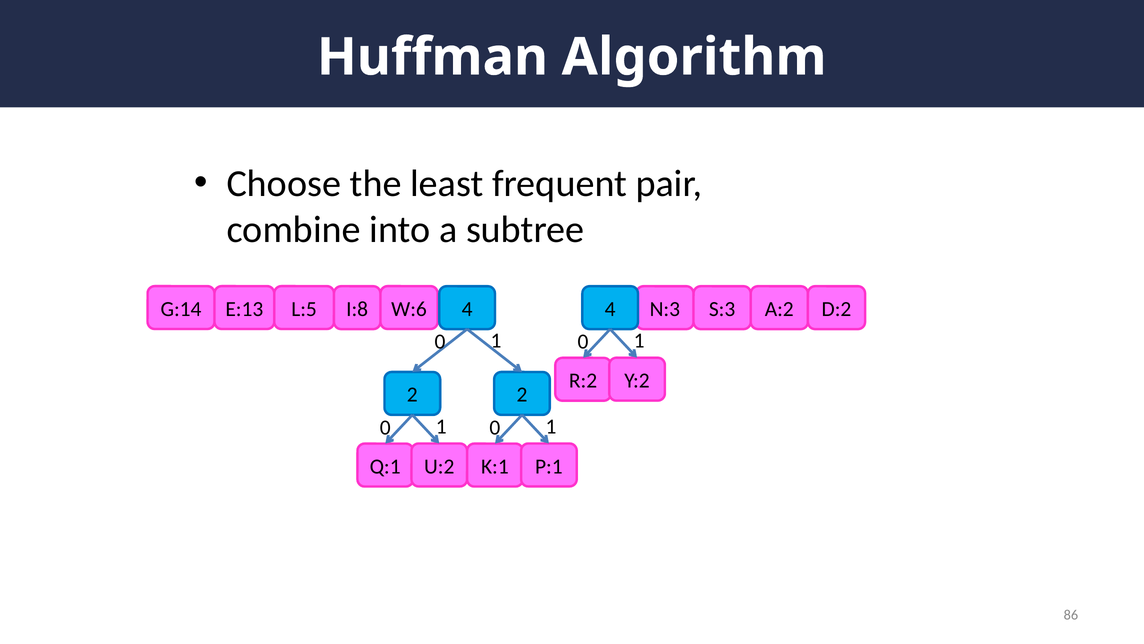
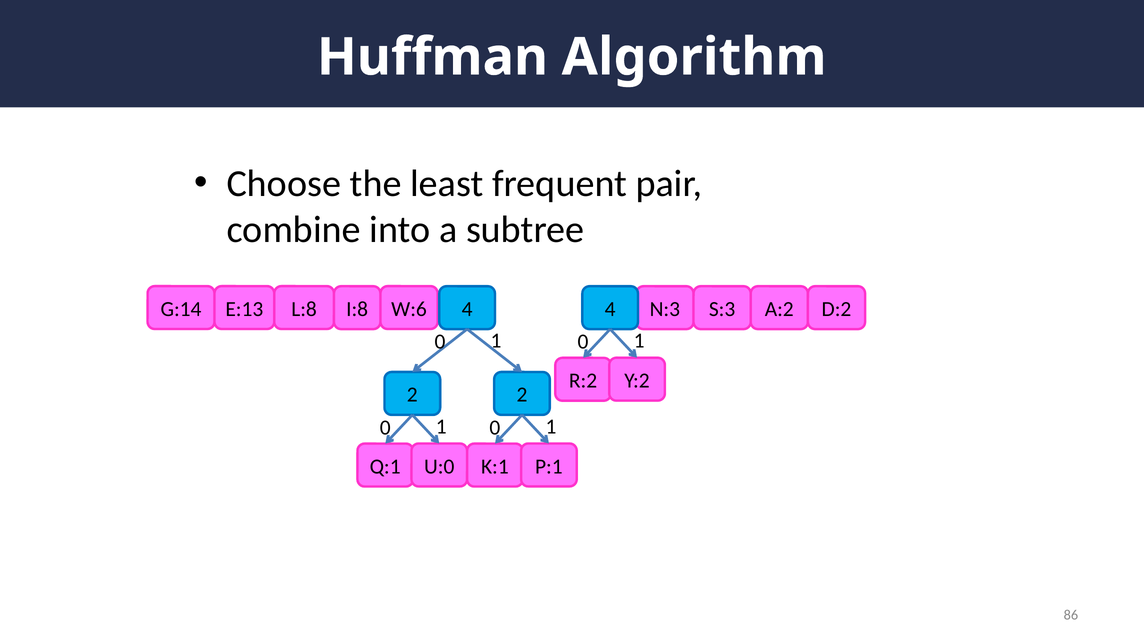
L:5: L:5 -> L:8 (304, 309)
U:2: U:2 -> U:0 (439, 466)
